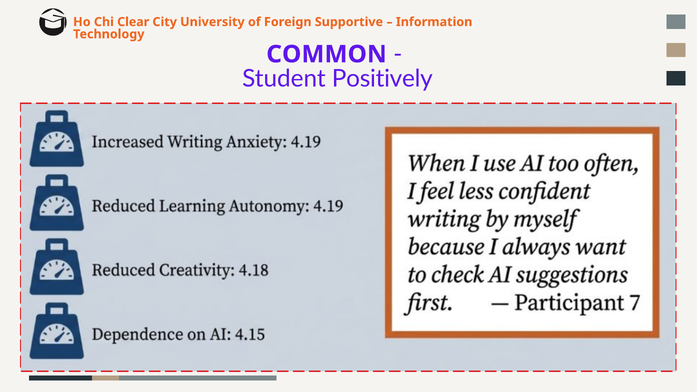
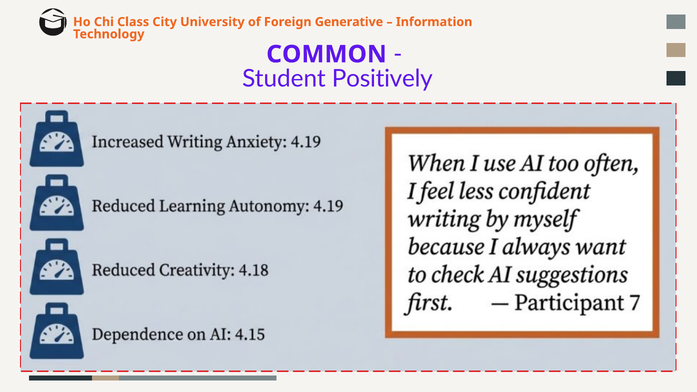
Clear: Clear -> Class (133, 22)
Supportive: Supportive -> Generative (349, 22)
